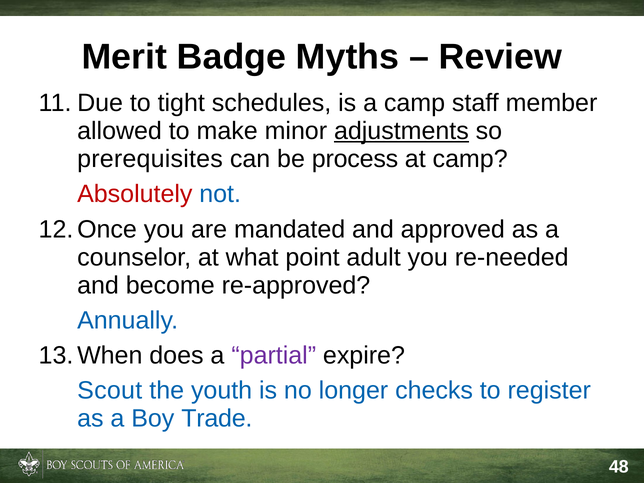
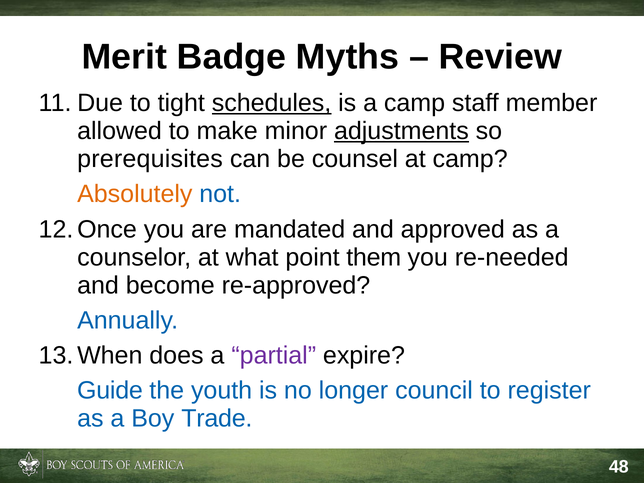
schedules underline: none -> present (272, 103)
process: process -> counsel (355, 159)
Absolutely colour: red -> orange (135, 194)
adult: adult -> them (374, 257)
Scout: Scout -> Guide (110, 391)
checks: checks -> council (434, 391)
